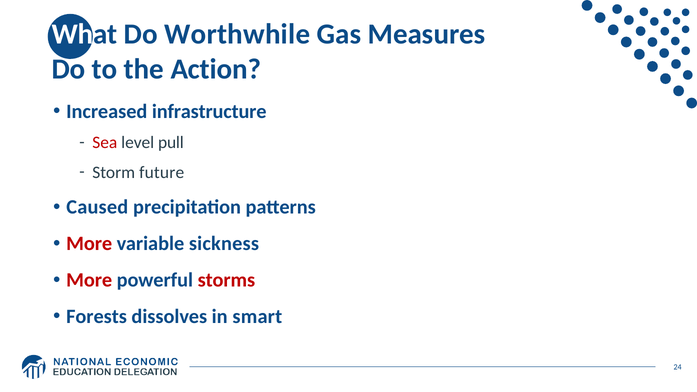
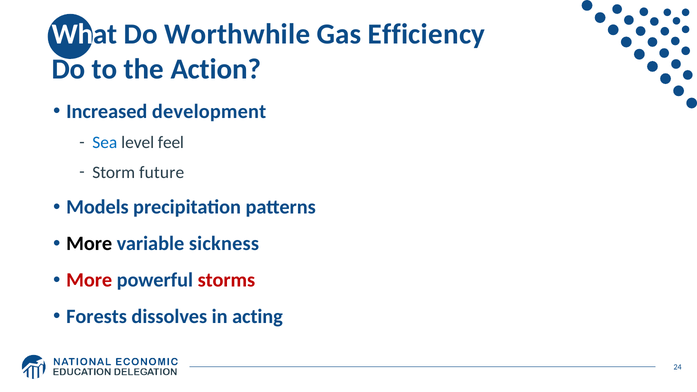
Measures: Measures -> Efficiency (426, 34)
infrastructure: infrastructure -> development (209, 111)
Sea colour: red -> blue (105, 143)
pull: pull -> feel (171, 143)
Caused: Caused -> Models (97, 207)
More colour: red -> black (89, 244)
smart: smart -> acting (257, 317)
